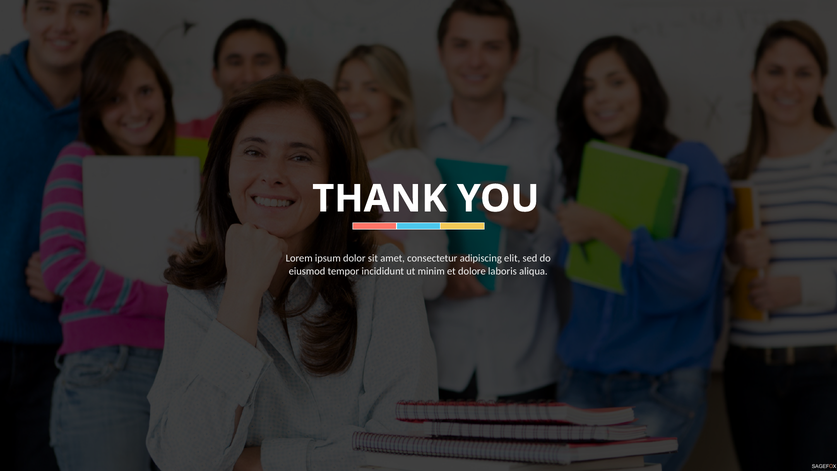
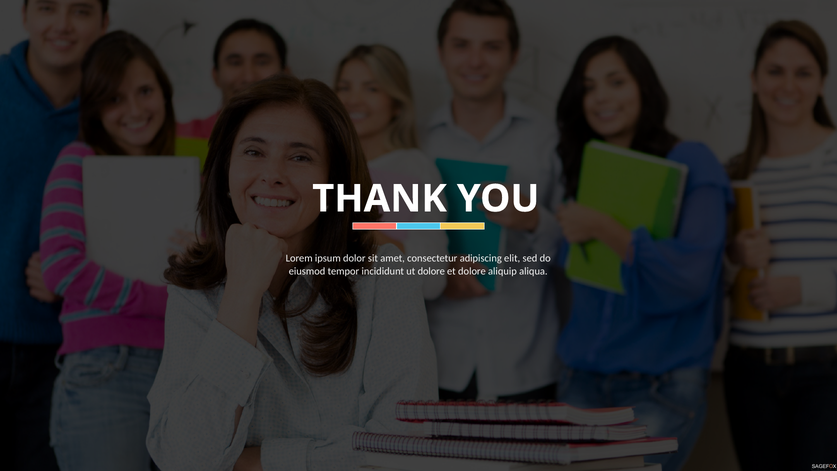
ut minim: minim -> dolore (431, 271)
laboris: laboris -> aliquip (502, 271)
